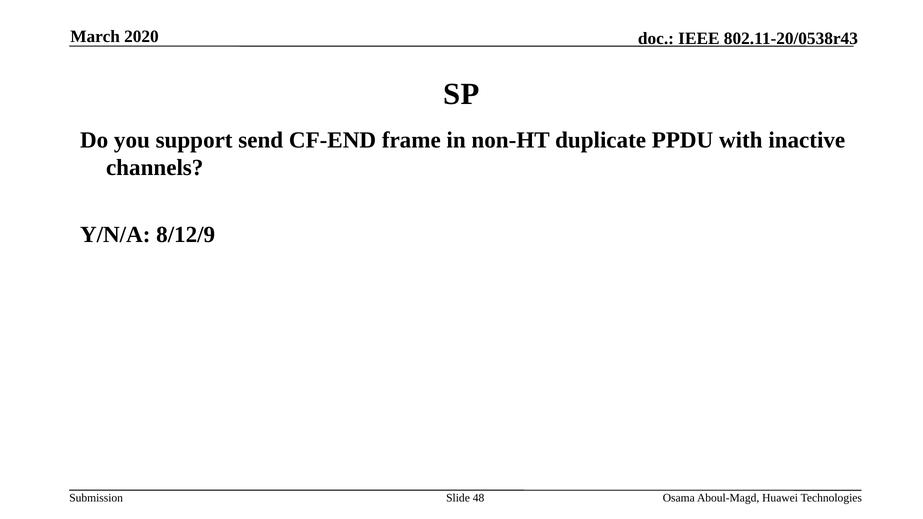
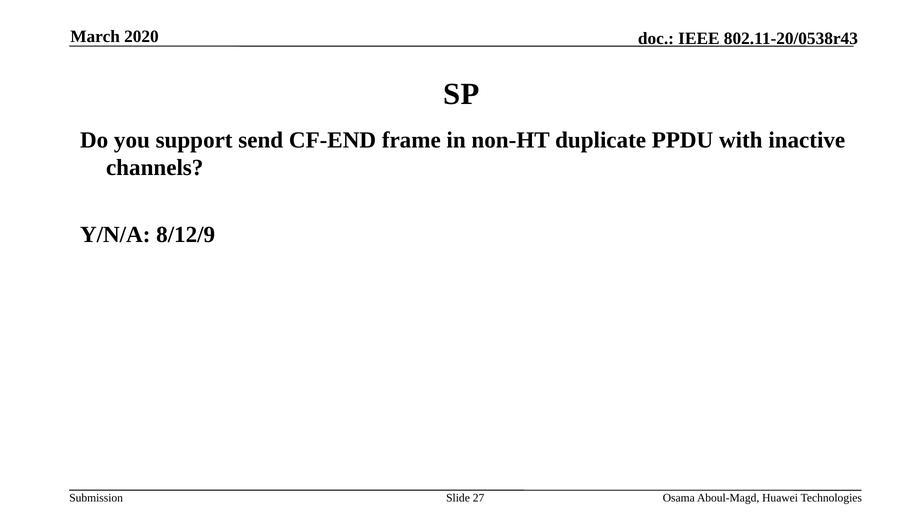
48: 48 -> 27 (479, 498)
